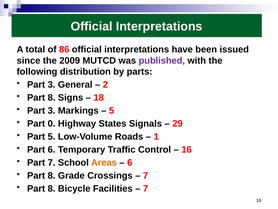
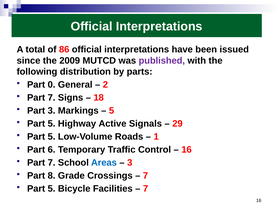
3: 3 -> 0 (52, 85)
8: 8 -> 7 (52, 97)
0: 0 -> 5 (52, 123)
States: States -> Active (113, 123)
Areas colour: orange -> blue (104, 162)
6: 6 -> 3 (130, 162)
8: 8 -> 5 (52, 188)
